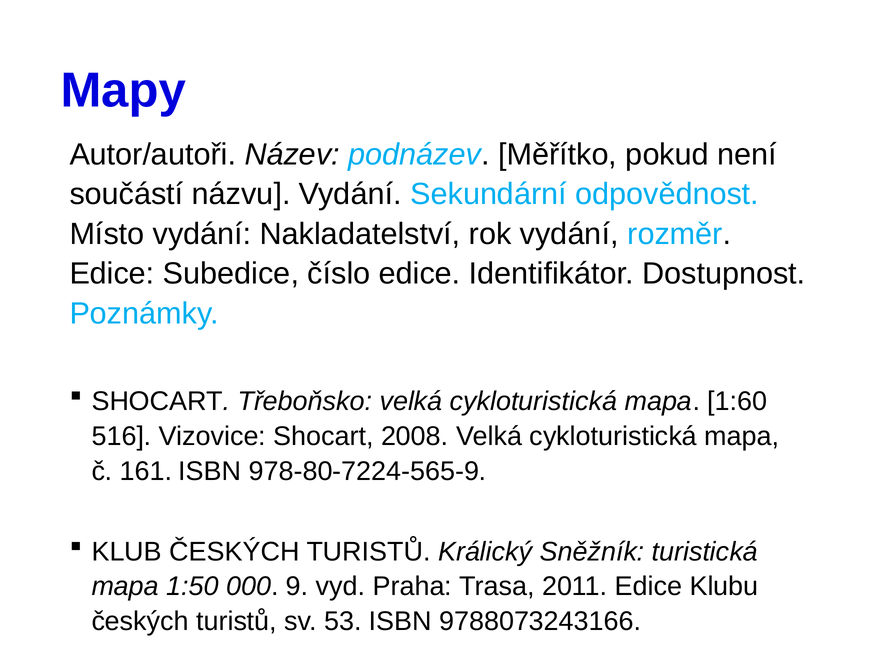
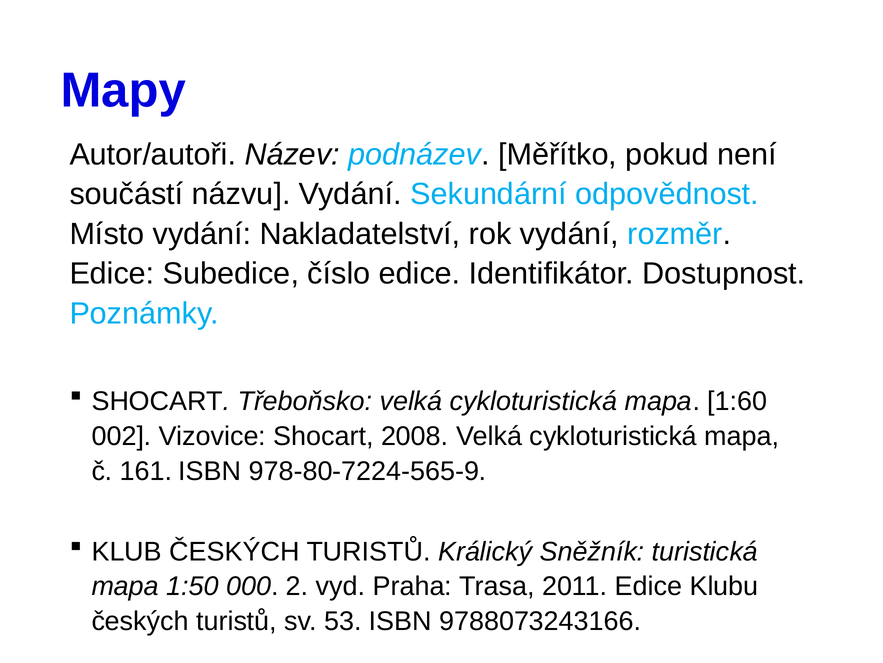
516: 516 -> 002 (122, 436)
9: 9 -> 2 (297, 586)
